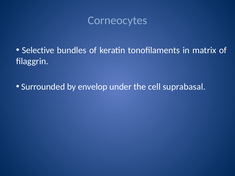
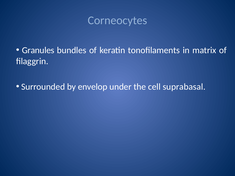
Selective: Selective -> Granules (38, 50)
